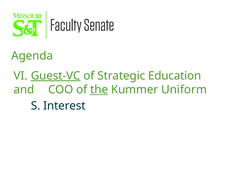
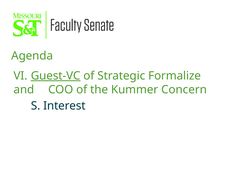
Education: Education -> Formalize (175, 76)
the underline: present -> none (99, 90)
Uniform: Uniform -> Concern (184, 90)
